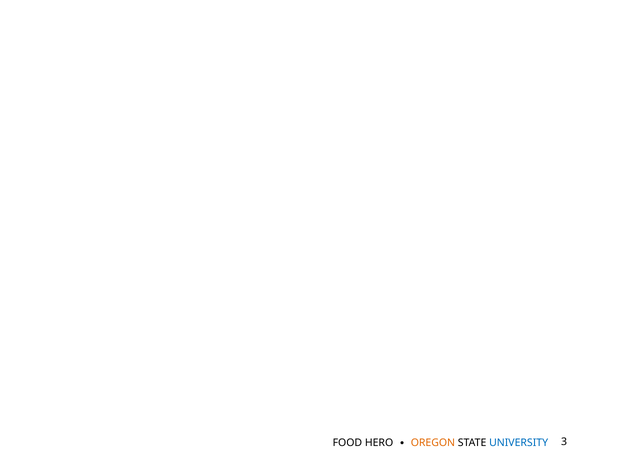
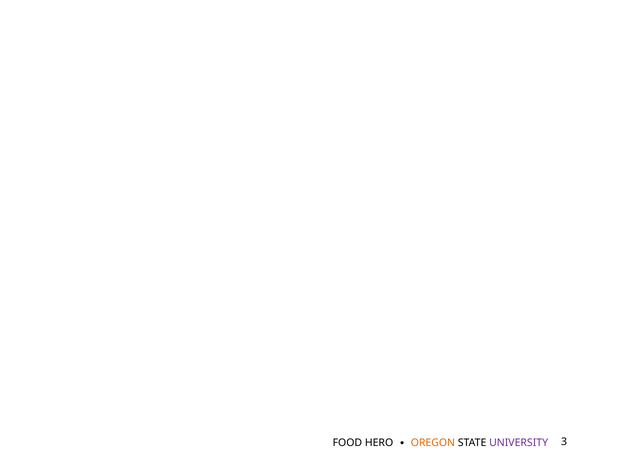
UNIVERSITY colour: blue -> purple (519, 443)
